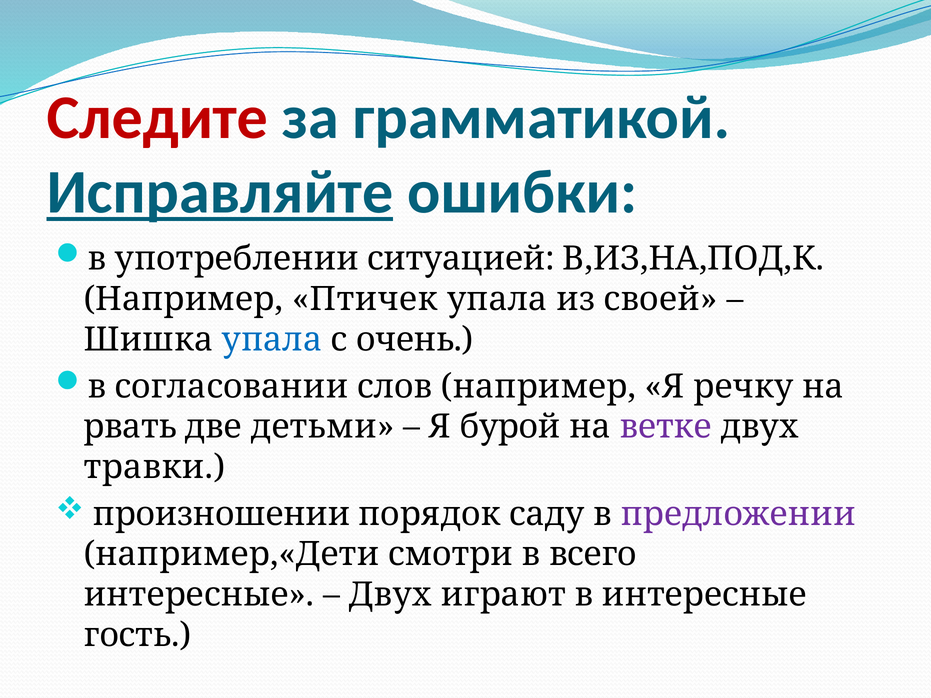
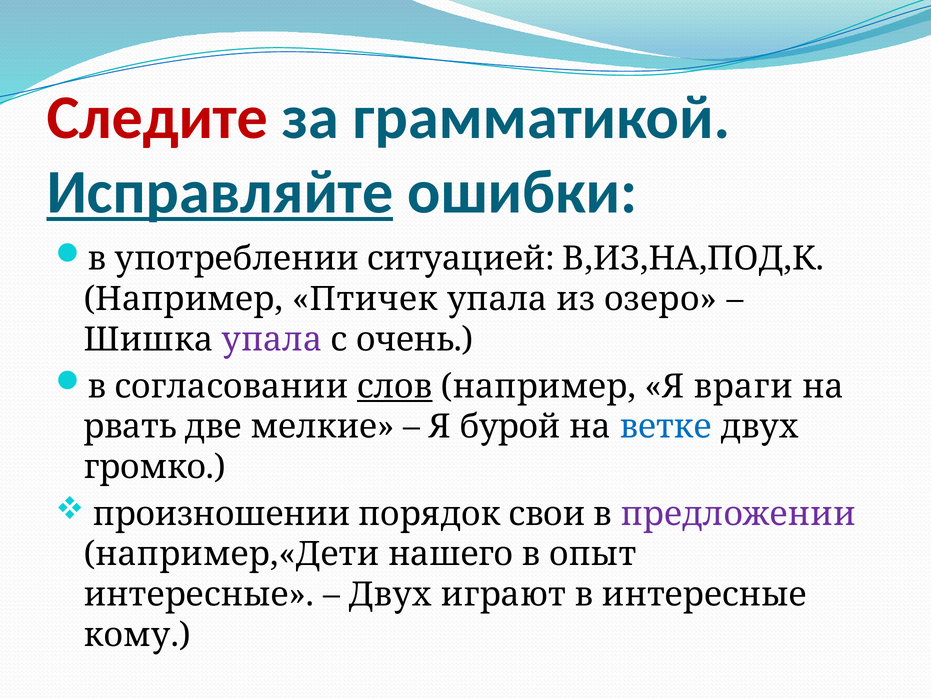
своей: своей -> озеро (661, 299)
упала colour: blue -> purple (272, 340)
слов underline: none -> present (395, 387)
речку: речку -> враги (743, 387)
детьми: детьми -> мелкие (323, 427)
ветке colour: purple -> blue (666, 427)
травки: травки -> громко (155, 467)
саду: саду -> свои (547, 514)
смотри: смотри -> нашего (451, 555)
всего: всего -> опыт (593, 555)
гость: гость -> кому (137, 635)
